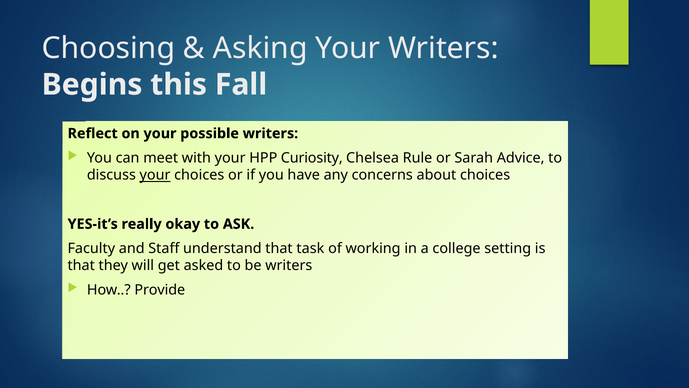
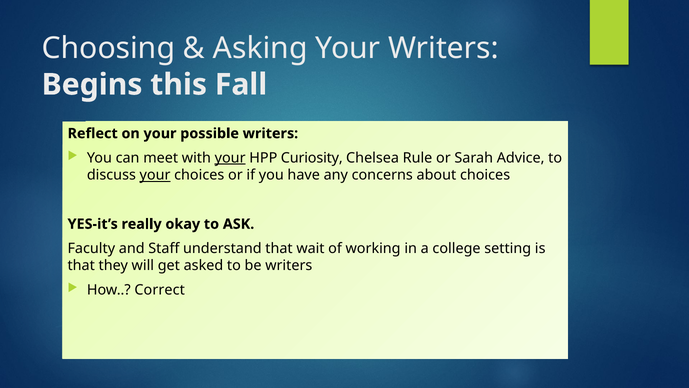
your underline: none -> present (230, 158)
task: task -> wait (310, 248)
Provide: Provide -> Correct (160, 290)
